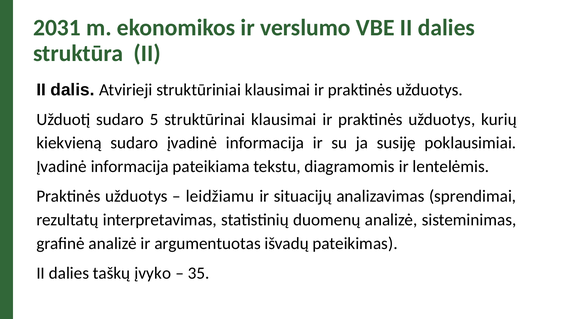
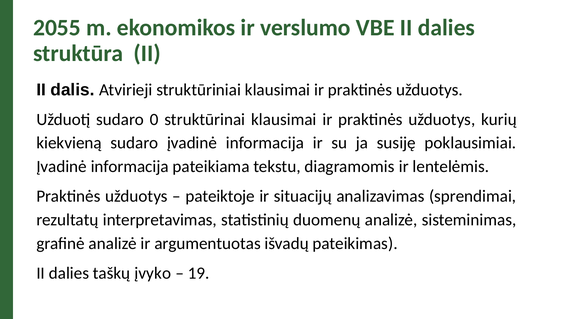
2031: 2031 -> 2055 (57, 28)
5: 5 -> 0 (154, 119)
leidžiamu: leidžiamu -> pateiktoje (220, 196)
35: 35 -> 19 (199, 273)
